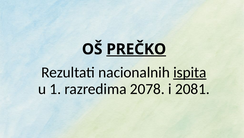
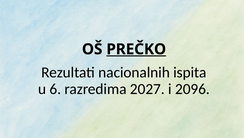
ispita underline: present -> none (190, 72)
1: 1 -> 6 (55, 89)
2078: 2078 -> 2027 (147, 89)
2081: 2081 -> 2096 (192, 89)
